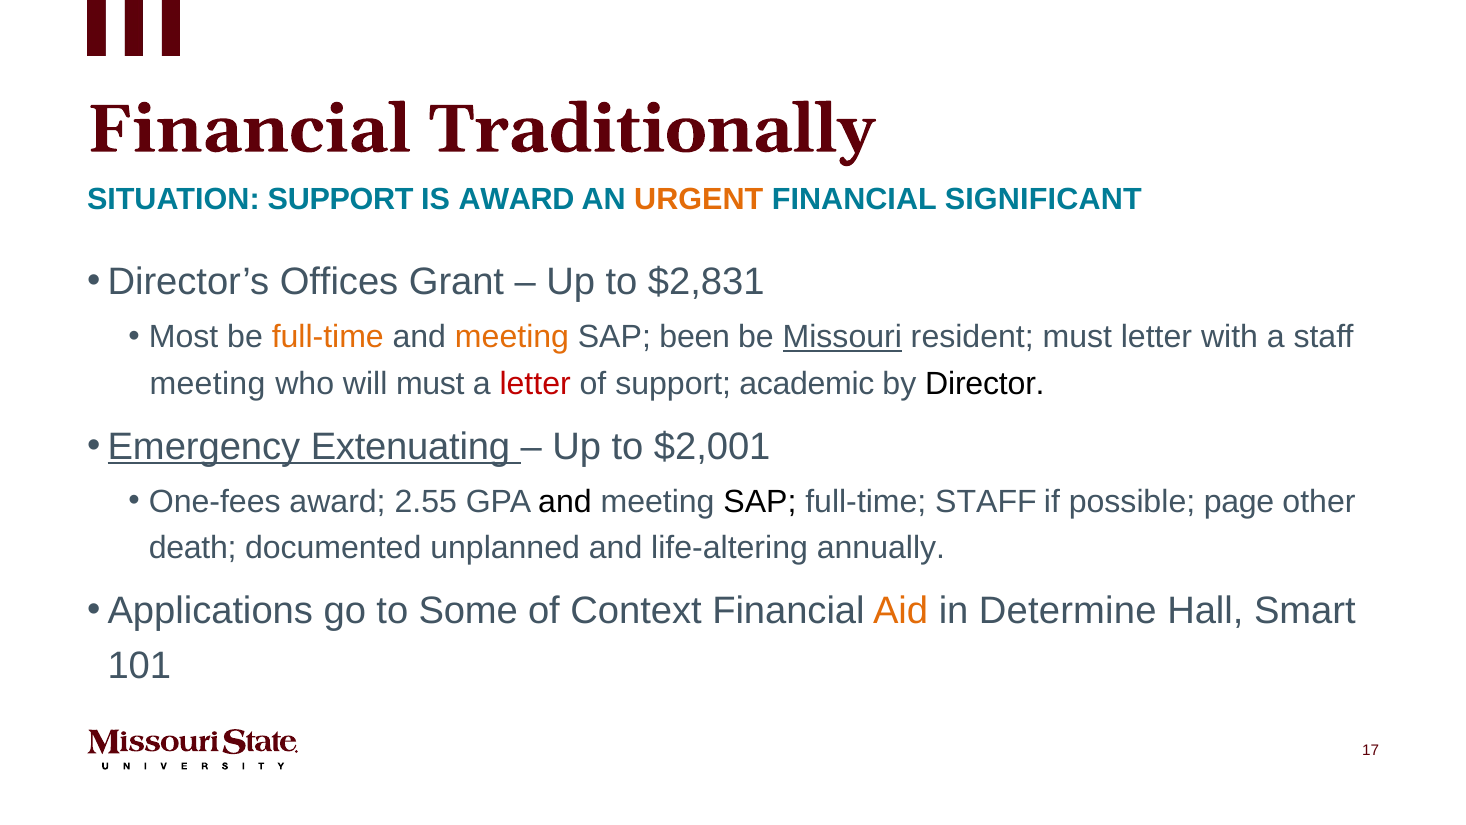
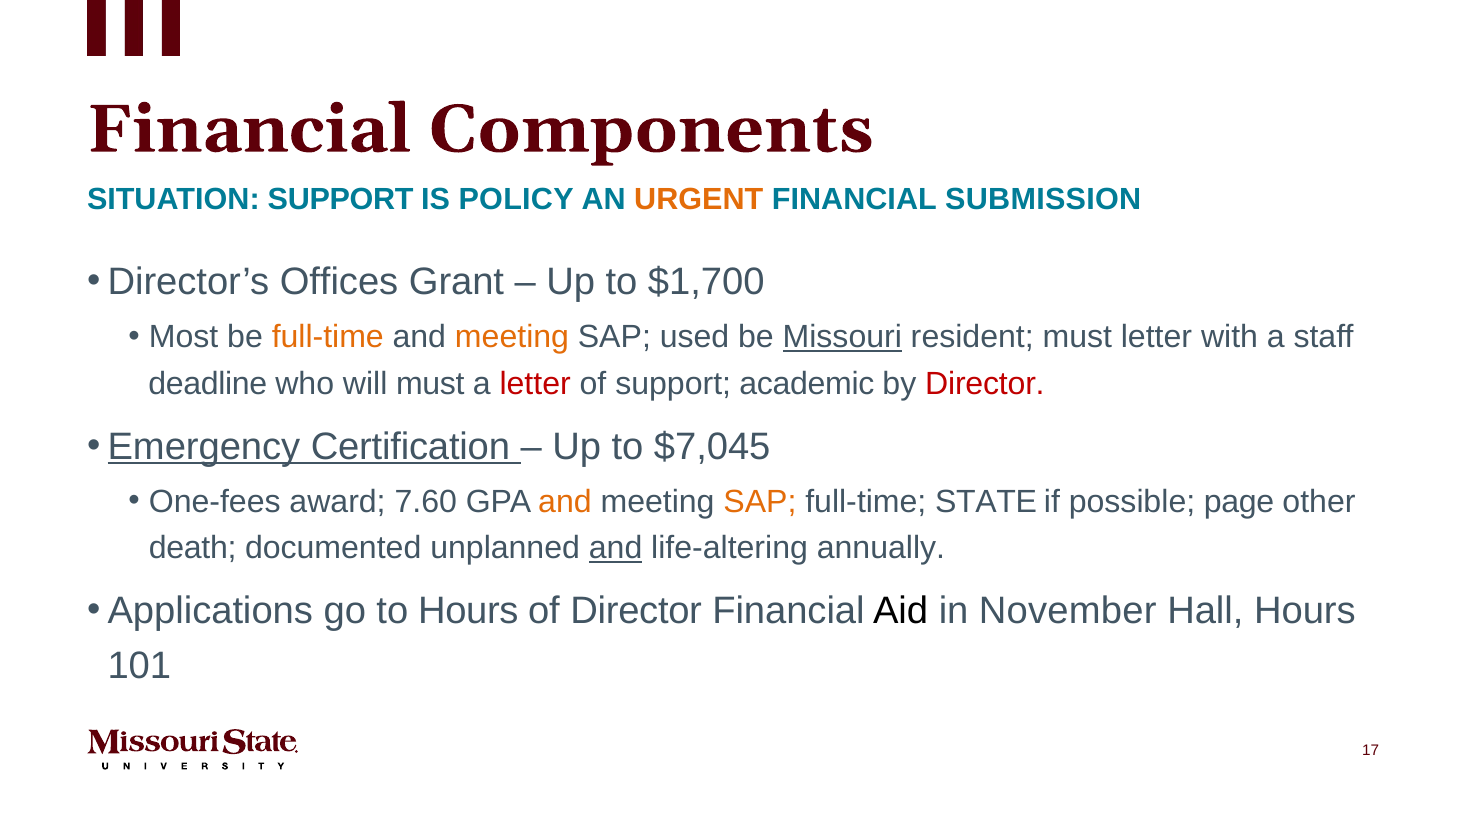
Traditionally: Traditionally -> Components (651, 129)
IS AWARD: AWARD -> POLICY (516, 199)
SIGNIFICANT: SIGNIFICANT -> SUBMISSION (1043, 199)
$2,831: $2,831 -> $1,700 (706, 282)
been: been -> used (695, 337)
meeting: meeting -> deadline (208, 383)
Director colour: black -> red (985, 383)
Extenuating: Extenuating -> Certification (410, 447)
$2,001: $2,001 -> $7,045 (712, 447)
2.55: 2.55 -> 7.60 (426, 502)
and colour: black -> orange (565, 502)
SAP colour: black -> orange (760, 502)
full-time STAFF: STAFF -> STATE (986, 502)
and underline: none -> present (616, 548)
to Some: Some -> Hours (468, 611)
of Context: Context -> Director (636, 611)
Aid colour: orange -> black (901, 611)
Determine: Determine -> November (1068, 611)
Hall Smart: Smart -> Hours (1305, 611)
